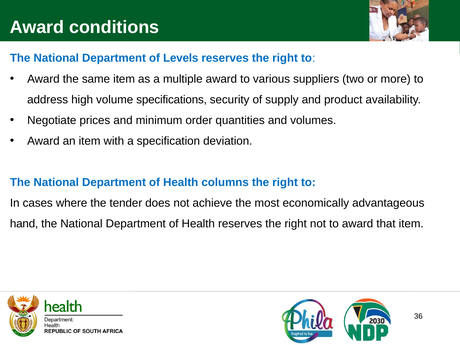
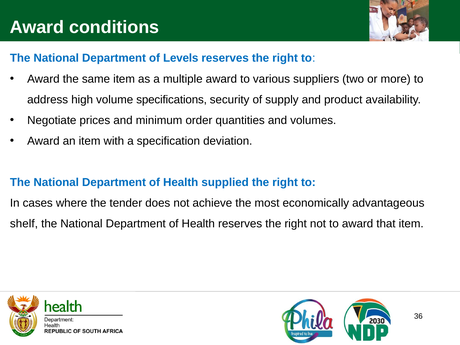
columns: columns -> supplied (225, 182)
hand: hand -> shelf (24, 224)
